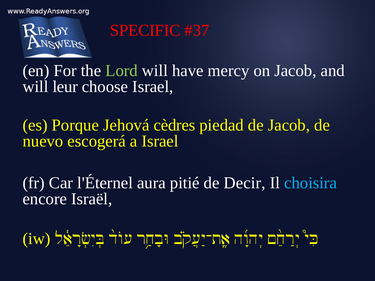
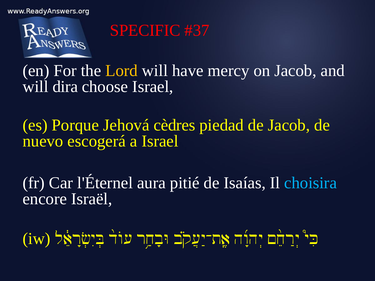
Lord colour: light green -> yellow (122, 71)
leur: leur -> dira (65, 87)
Decir: Decir -> Isaías (245, 183)
